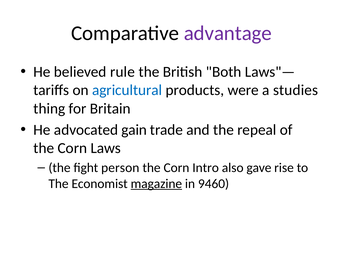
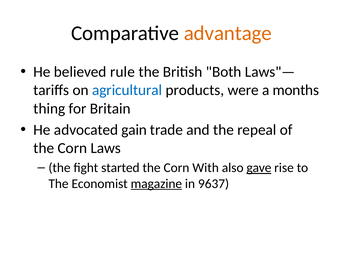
advantage colour: purple -> orange (228, 33)
studies: studies -> months (296, 90)
person: person -> started (120, 168)
Intro: Intro -> With (206, 168)
gave underline: none -> present (259, 168)
9460: 9460 -> 9637 (214, 184)
